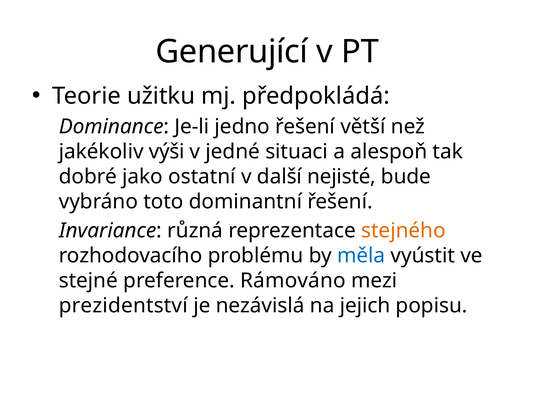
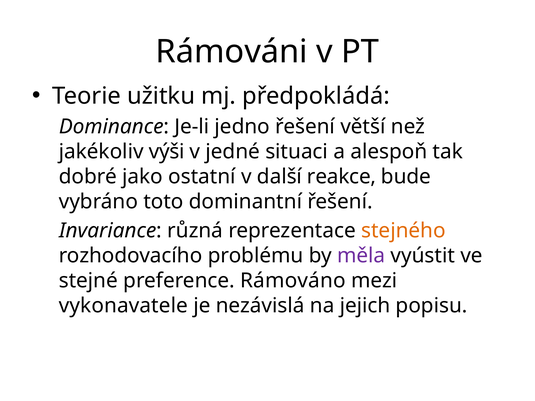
Generující: Generující -> Rámováni (232, 52)
nejisté: nejisté -> reakce (342, 177)
měla colour: blue -> purple (361, 256)
prezidentství: prezidentství -> vykonavatele (123, 306)
